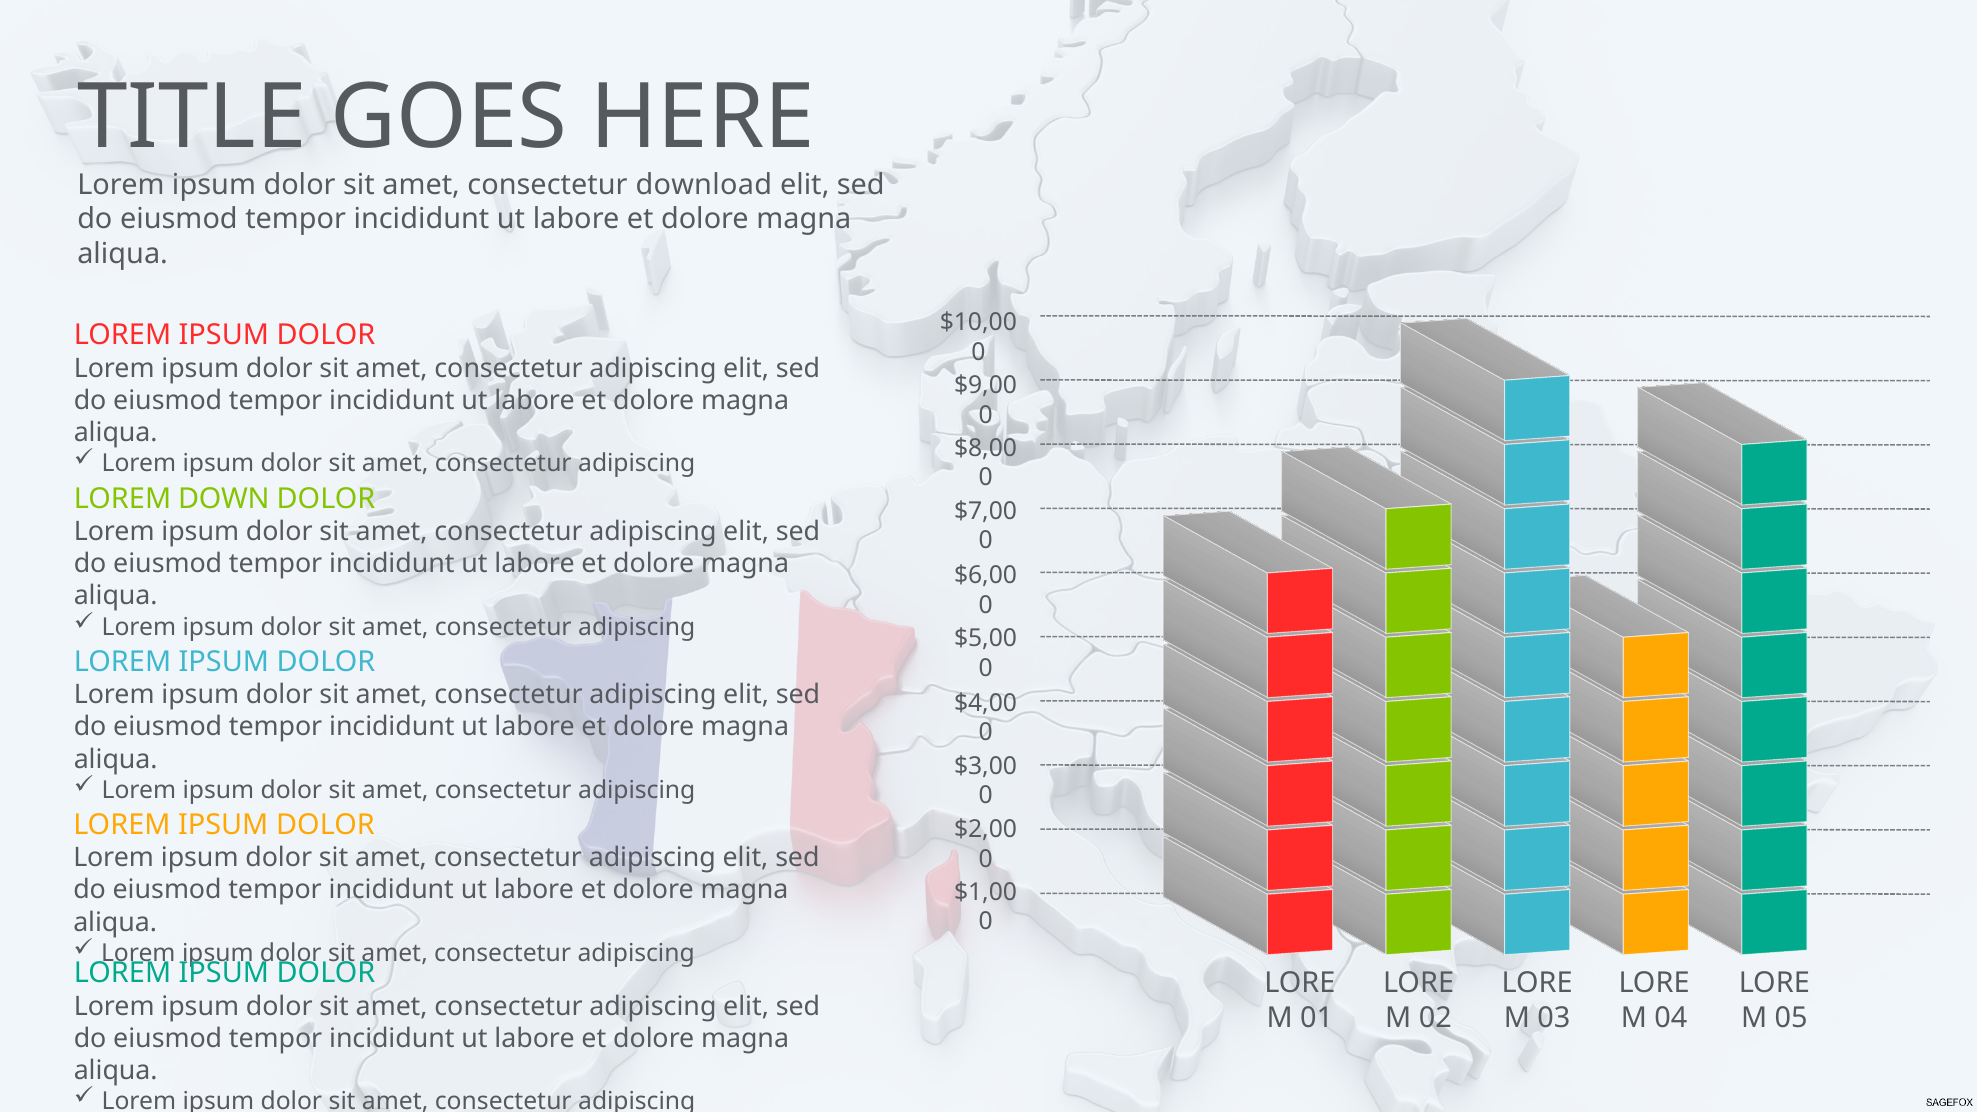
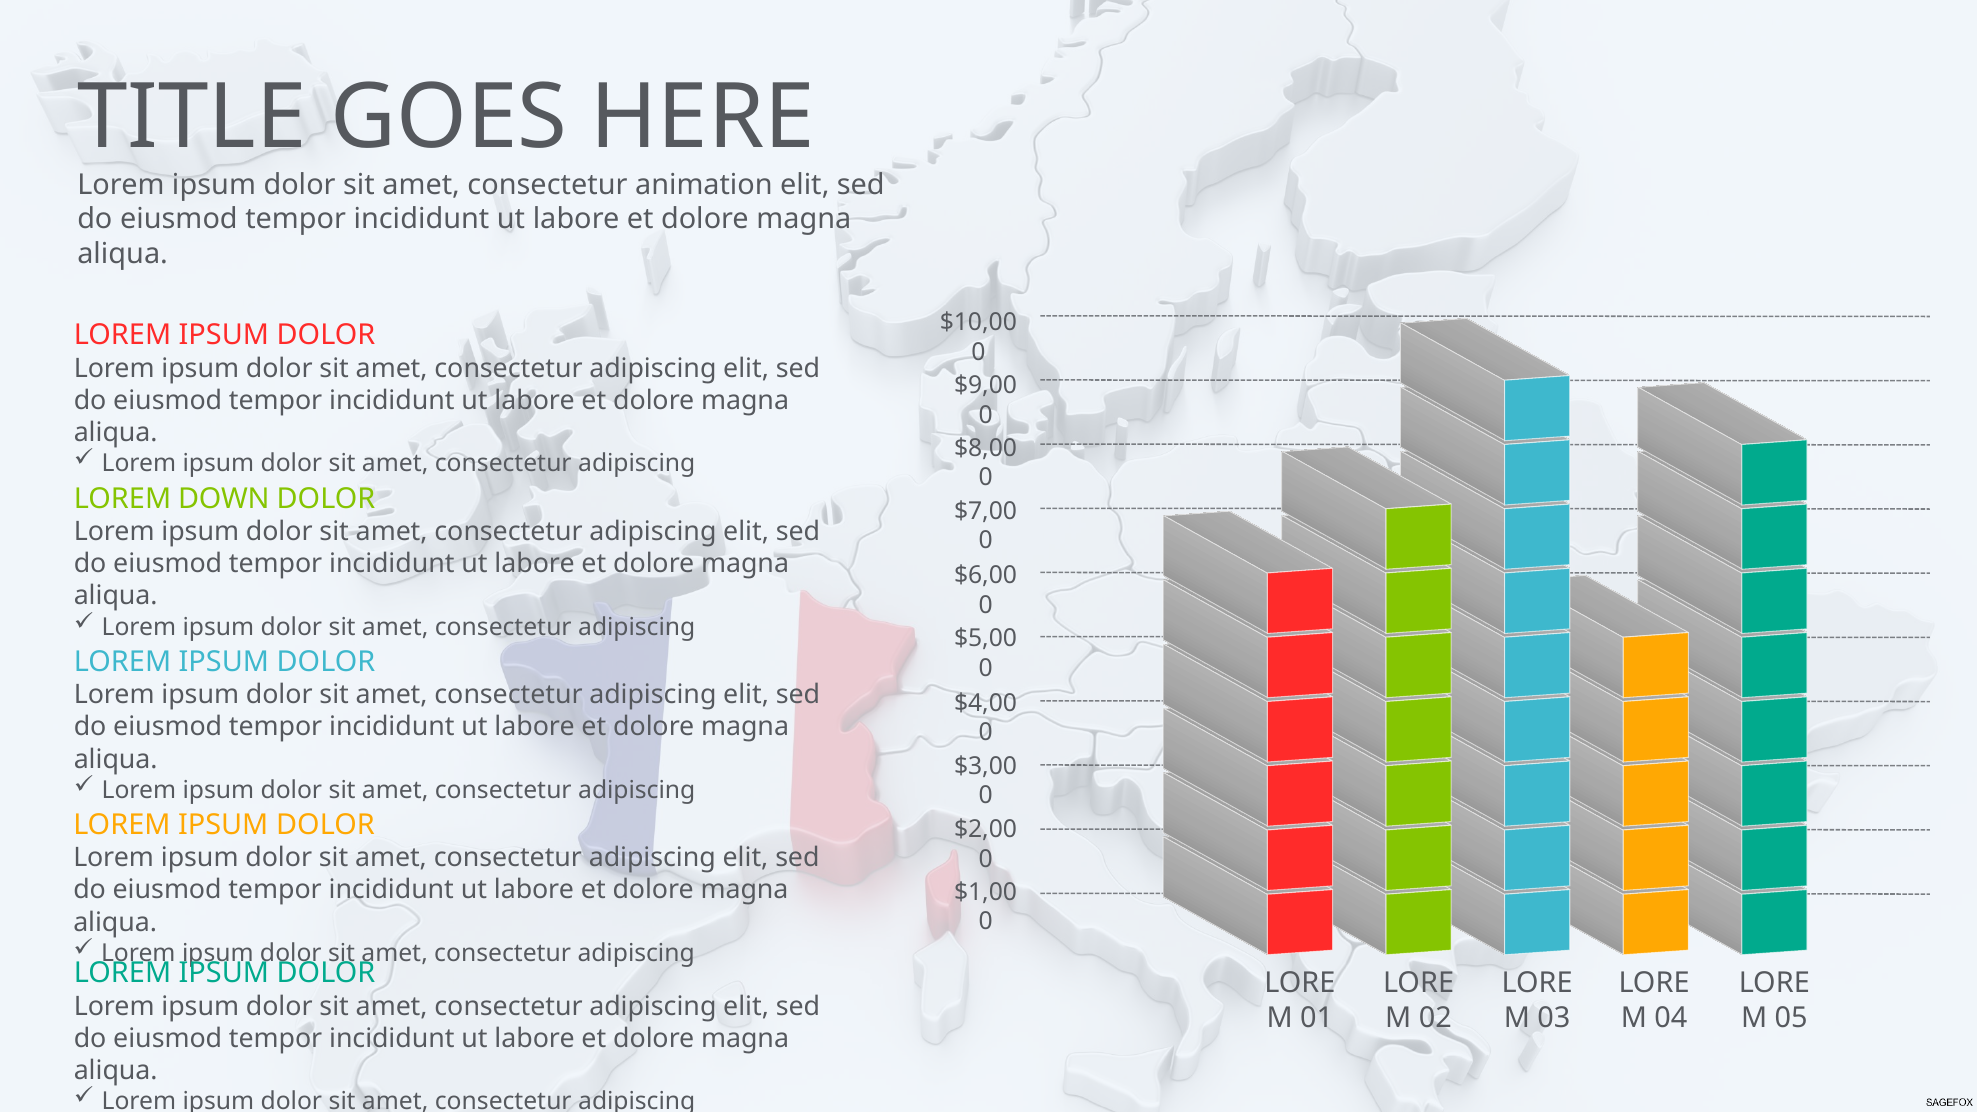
download: download -> animation (704, 185)
